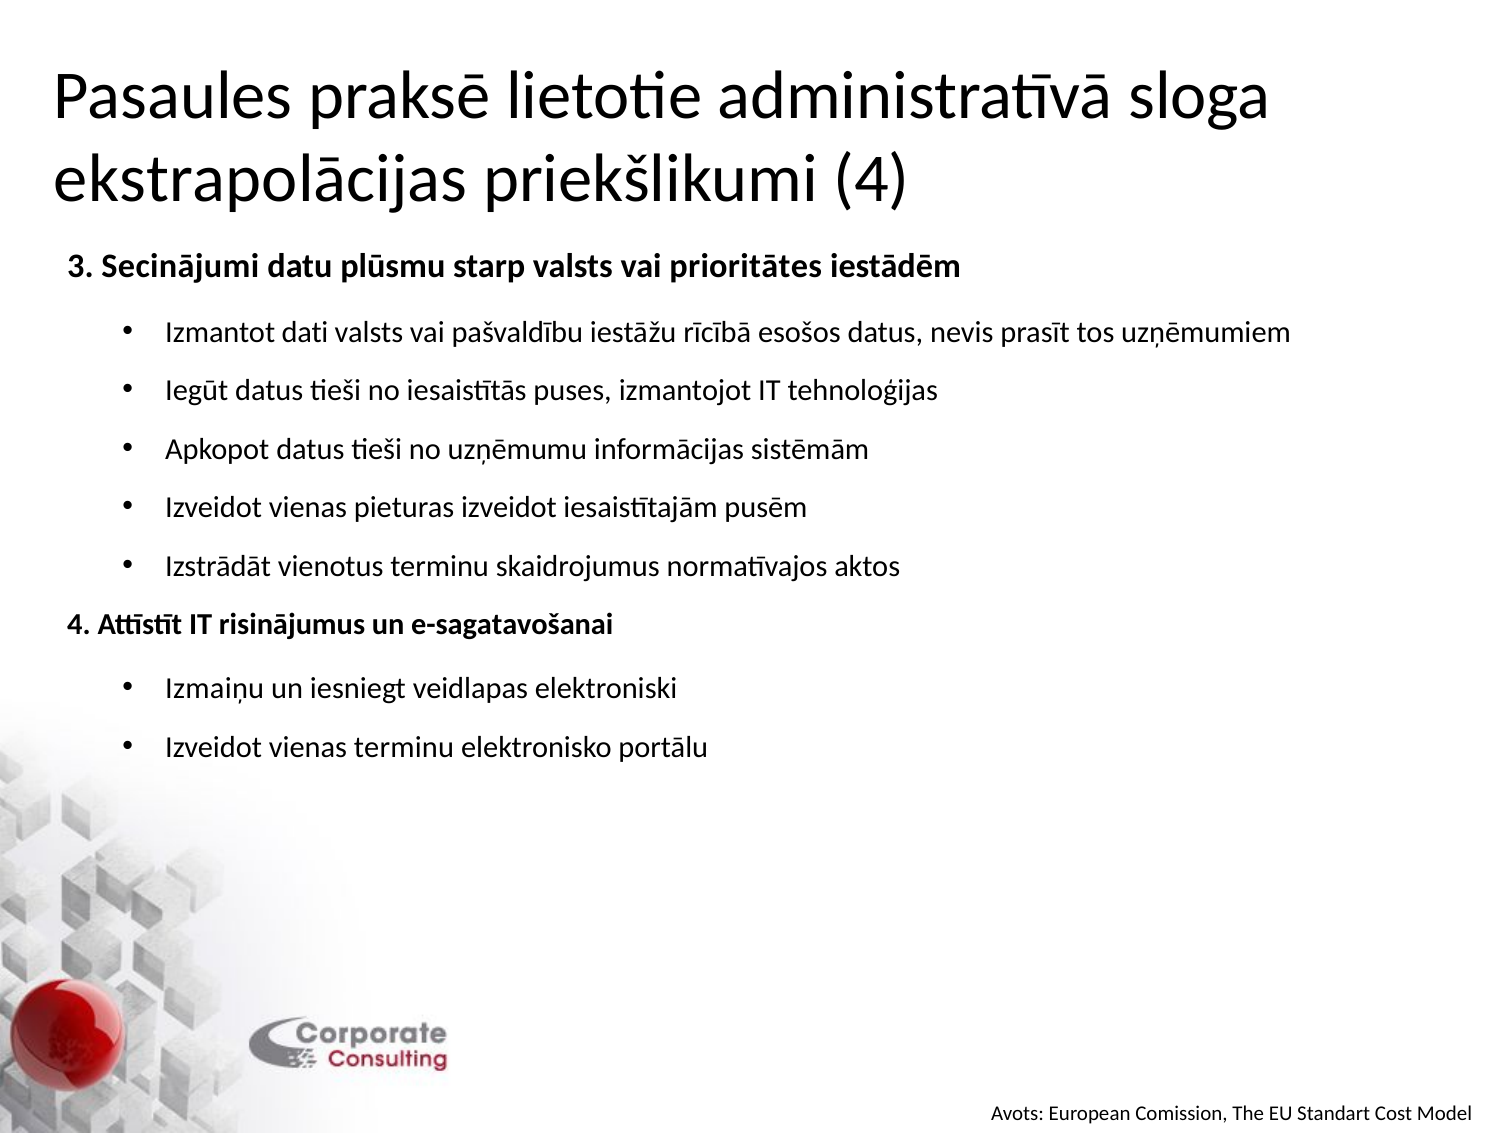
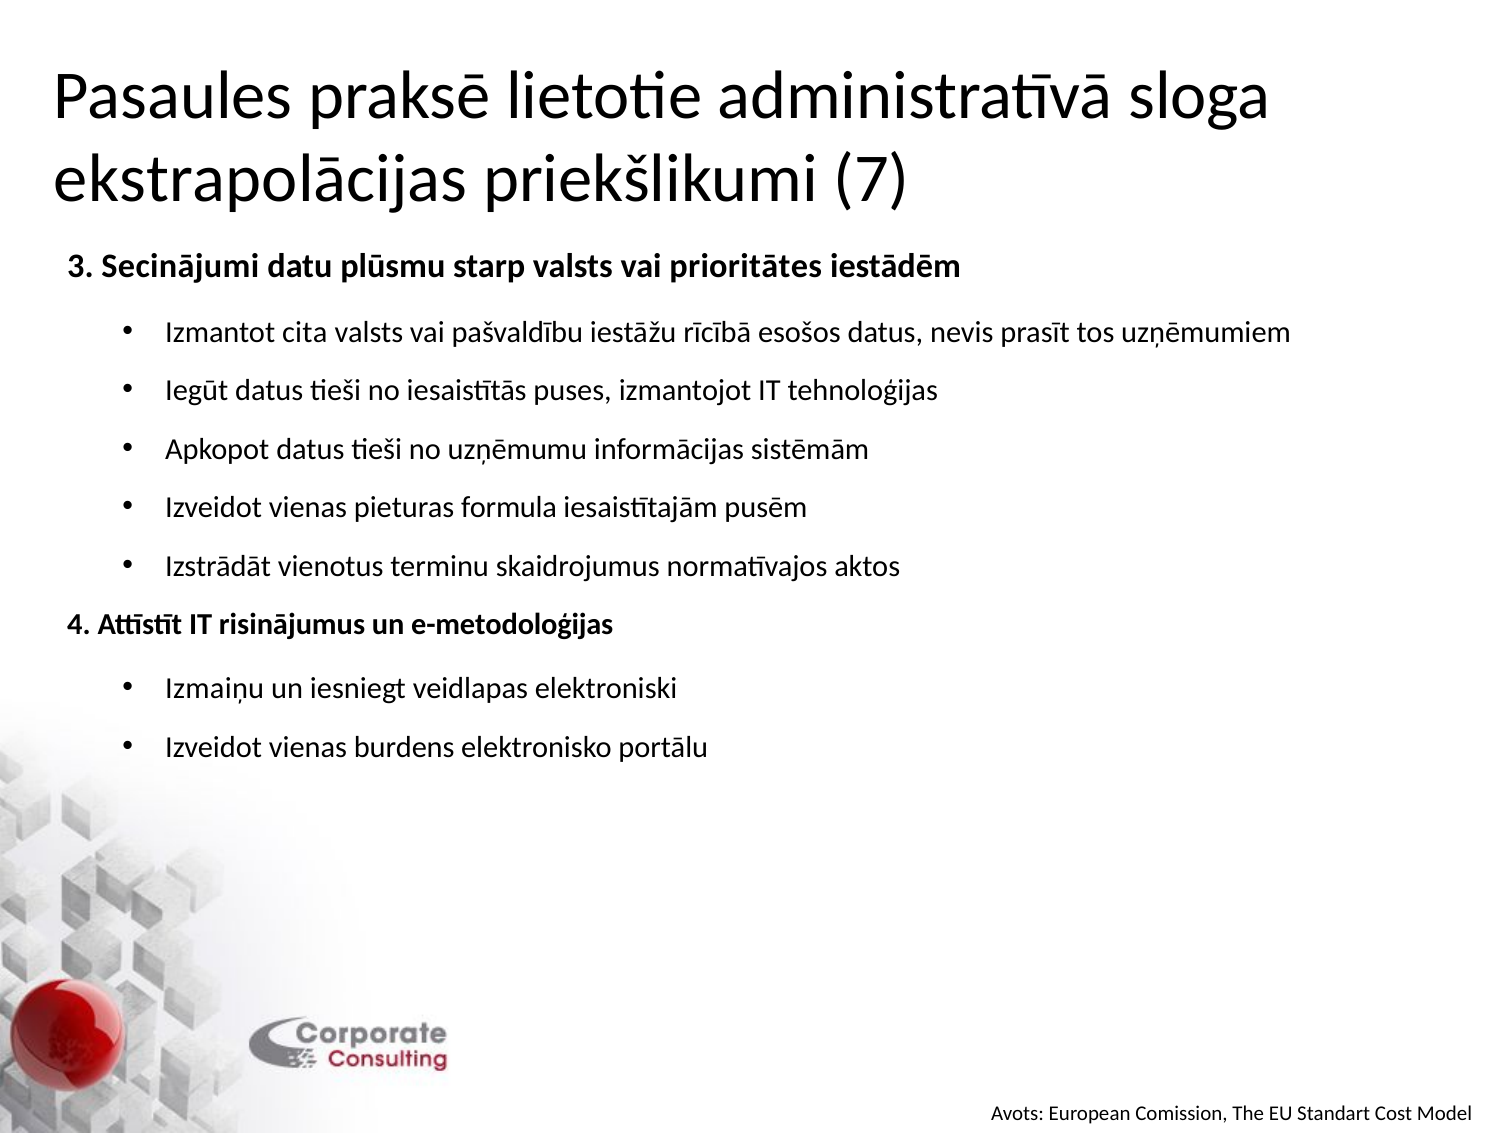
priekšlikumi 4: 4 -> 7 (872, 179)
dati: dati -> cita (305, 332)
pieturas izveidot: izveidot -> formula (509, 508)
e-sagatavošanai: e-sagatavošanai -> e-metodoloģijas (512, 625)
vienas terminu: terminu -> burdens (404, 747)
